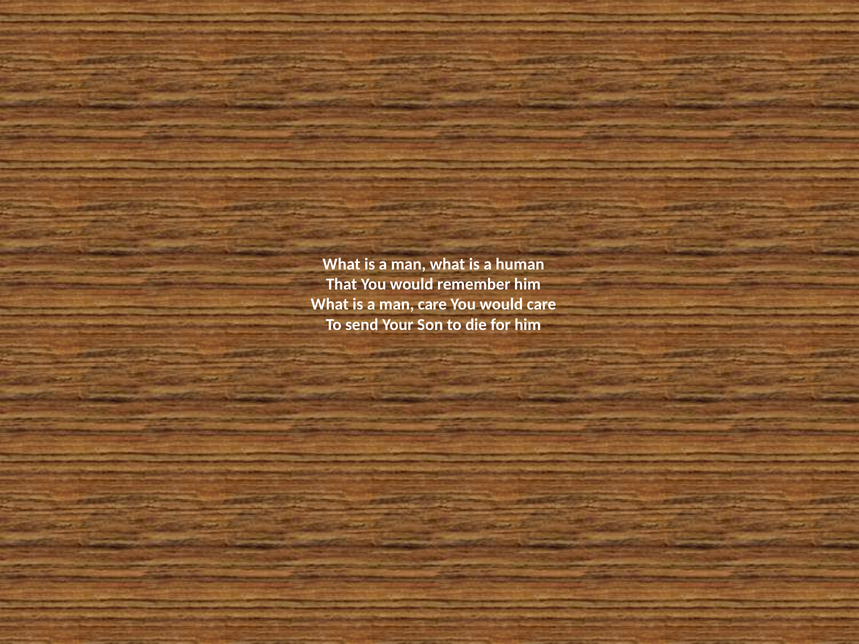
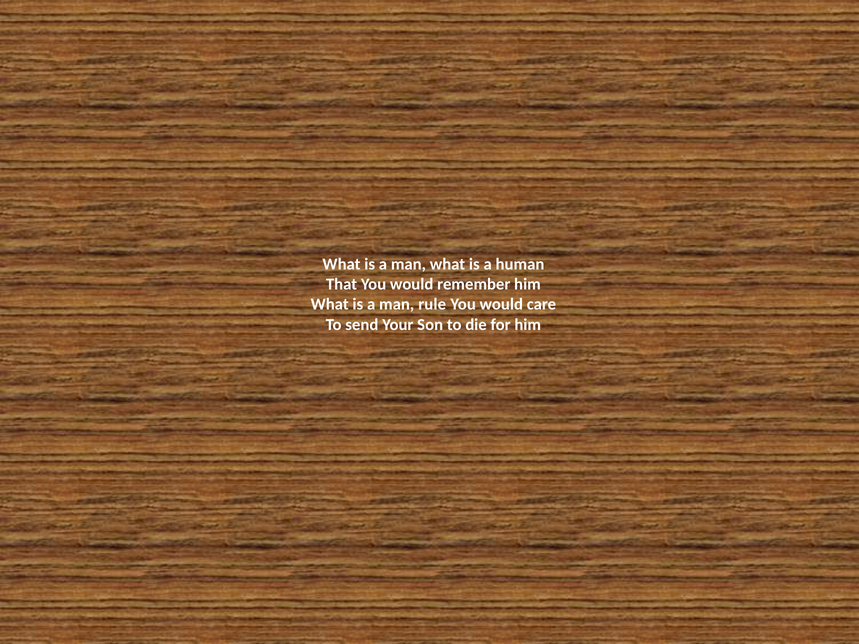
man care: care -> rule (432, 305)
